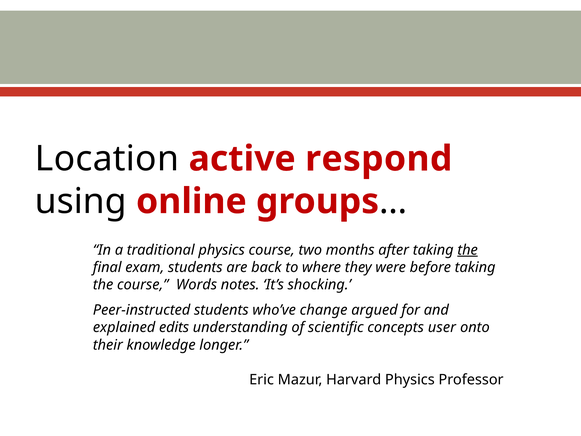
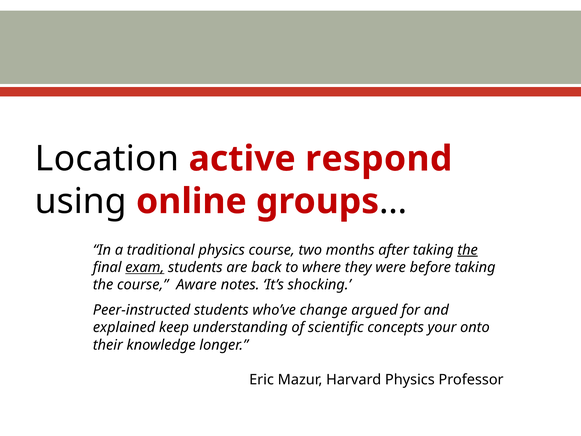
exam underline: none -> present (145, 267)
Words: Words -> Aware (196, 285)
edits: edits -> keep (174, 327)
user: user -> your (442, 327)
